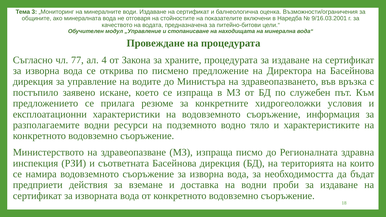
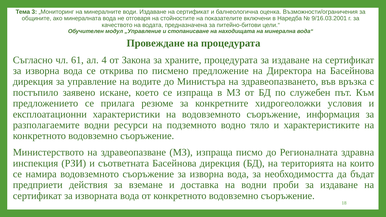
77: 77 -> 61 (77, 60)
